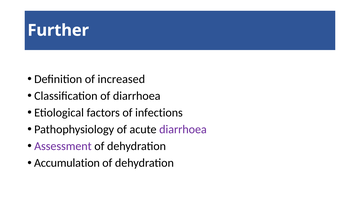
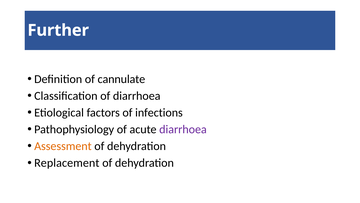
increased: increased -> cannulate (121, 79)
Assessment colour: purple -> orange (63, 146)
Accumulation: Accumulation -> Replacement (67, 163)
